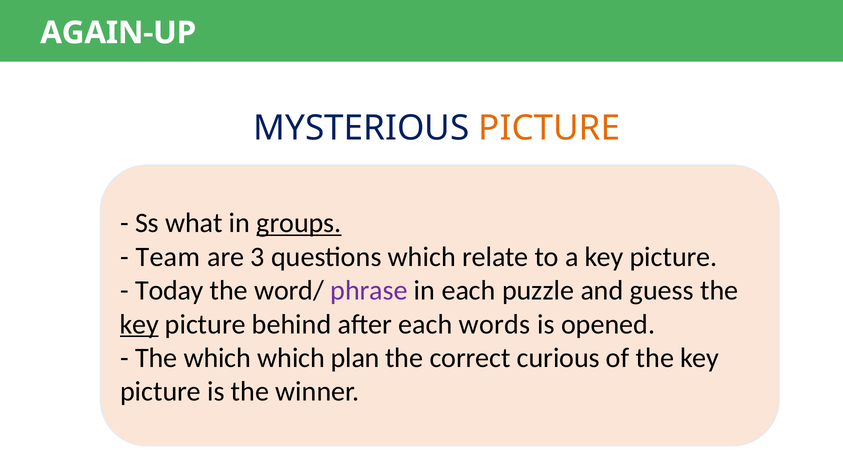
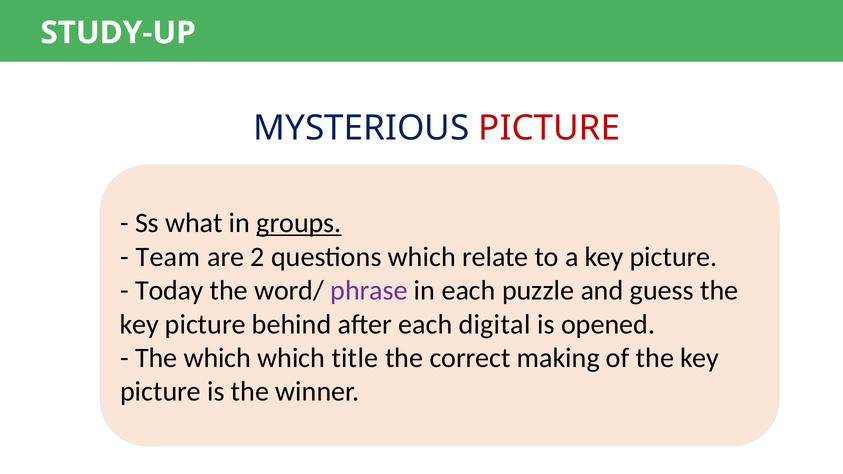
AGAIN-UP: AGAIN-UP -> STUDY-UP (118, 33)
PICTURE colour: orange -> red (549, 128)
3: 3 -> 2 (258, 257)
key underline: present -> none (139, 324)
words: words -> digital (495, 324)
plan: plan -> title (355, 358)
curious: curious -> making (558, 358)
